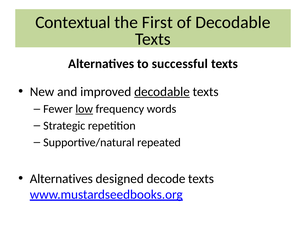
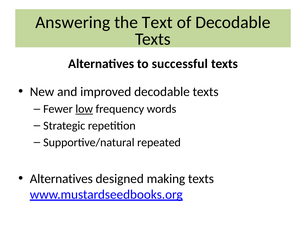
Contextual: Contextual -> Answering (73, 23)
First: First -> Text (157, 23)
decodable underline: present -> none (162, 92)
decode: decode -> making (166, 179)
